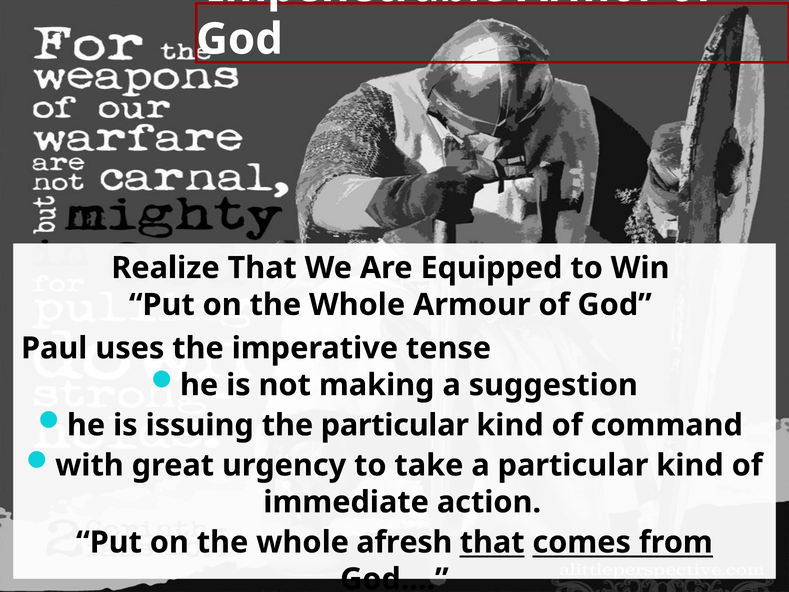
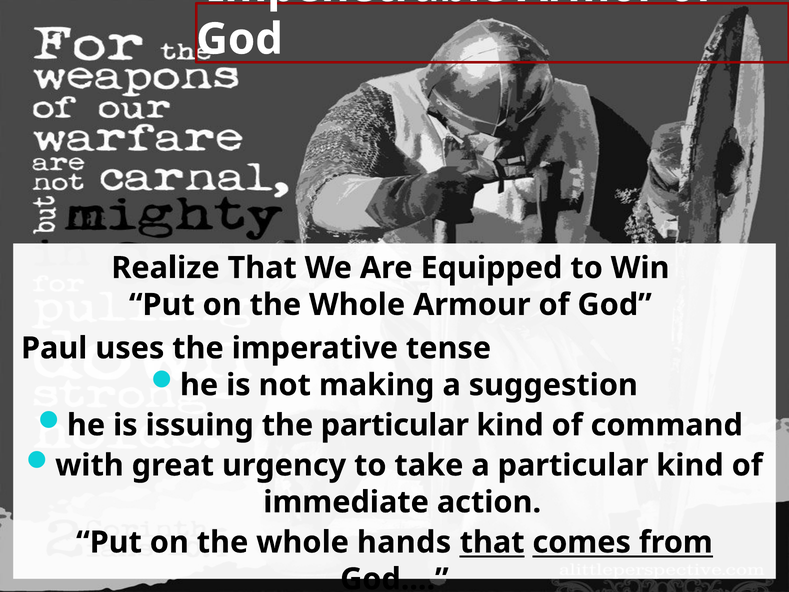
afresh: afresh -> hands (404, 542)
